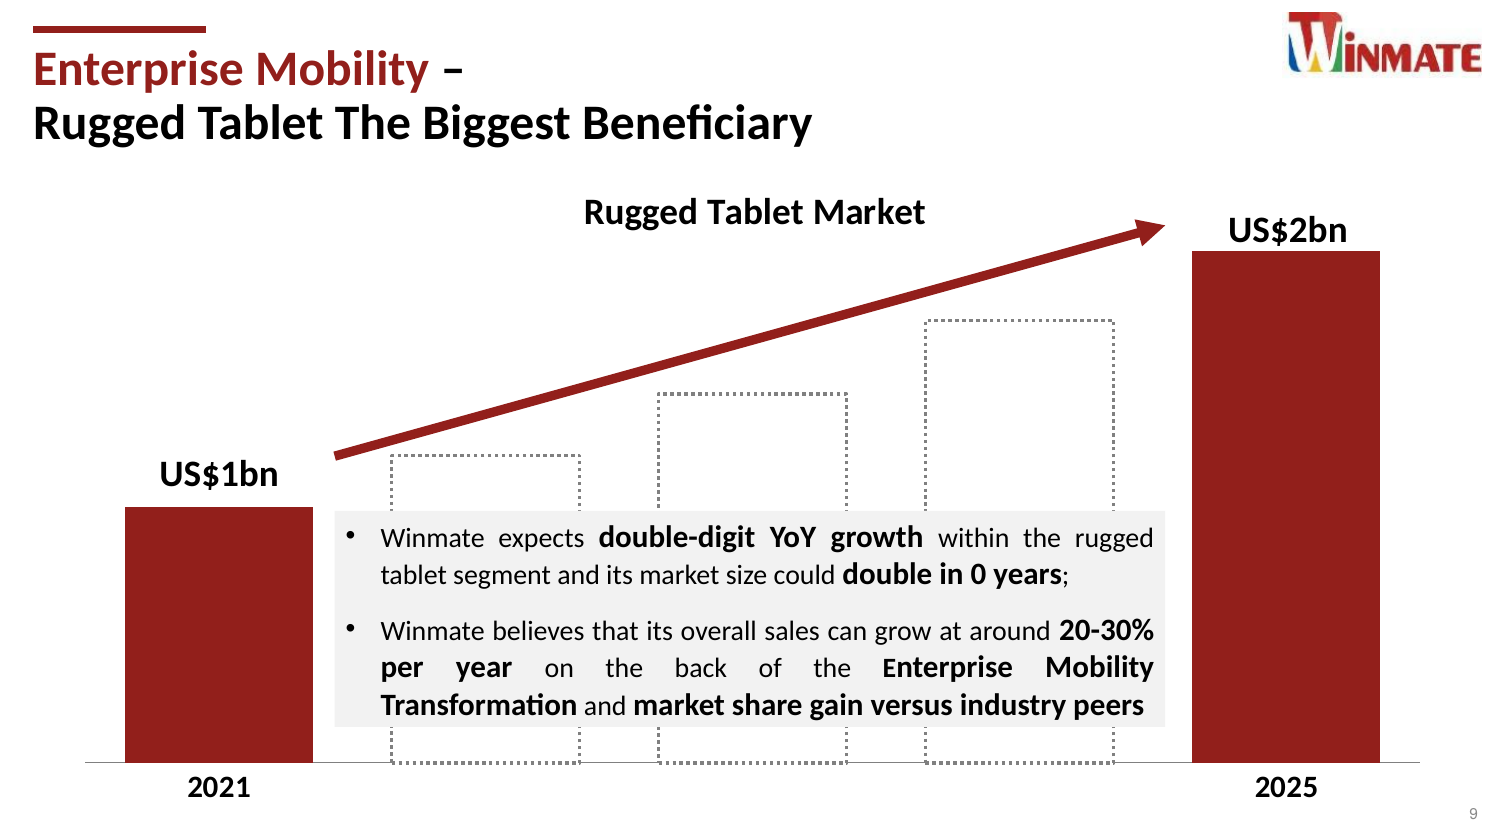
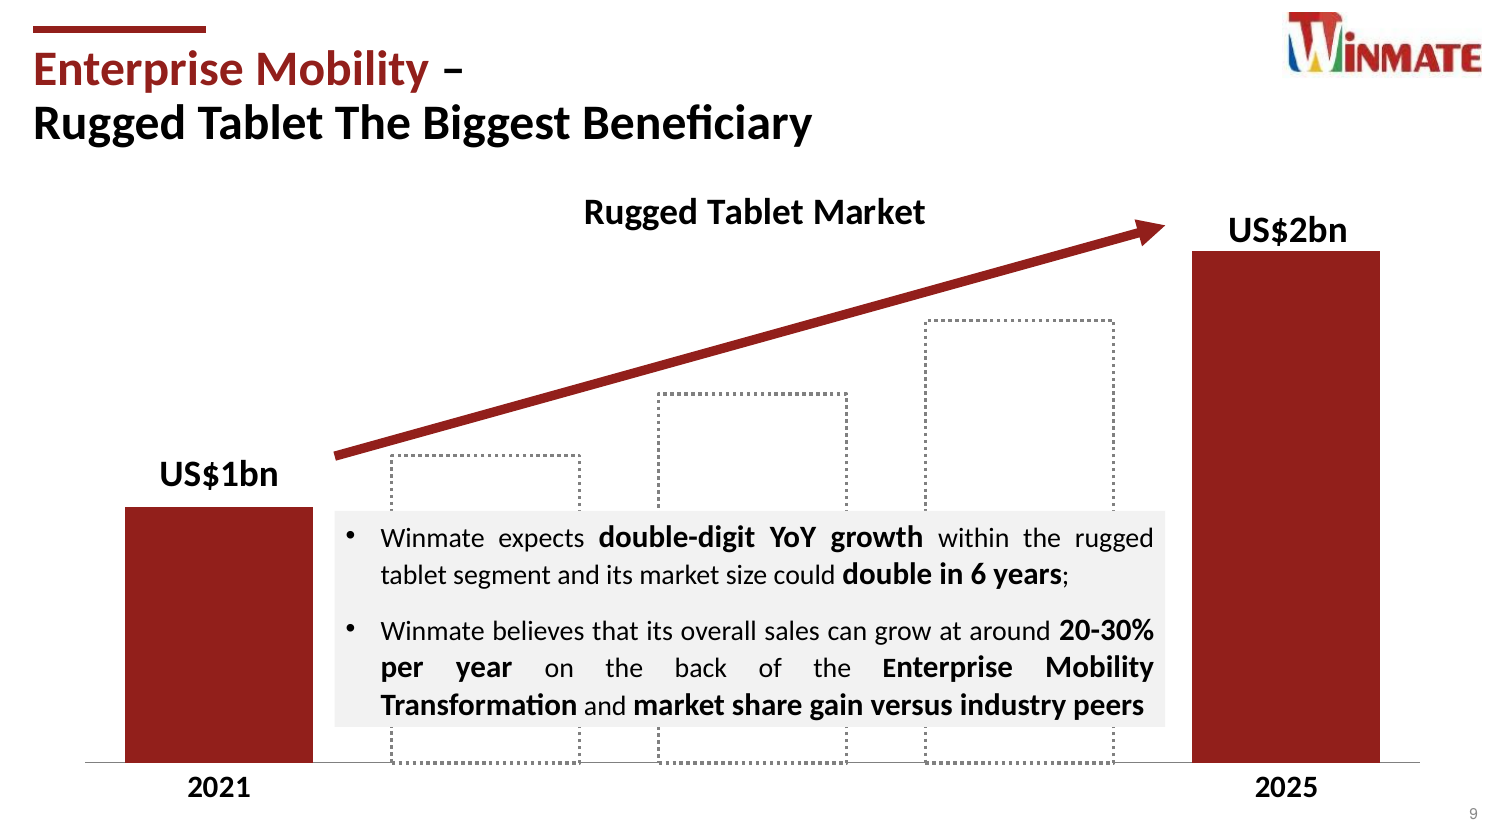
0: 0 -> 6 (978, 574)
